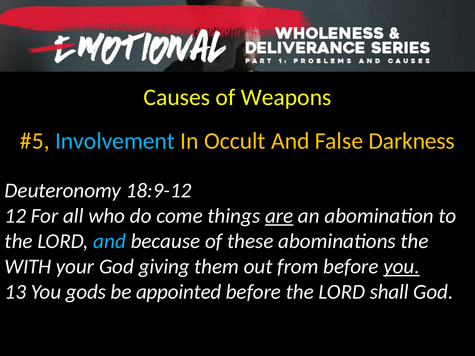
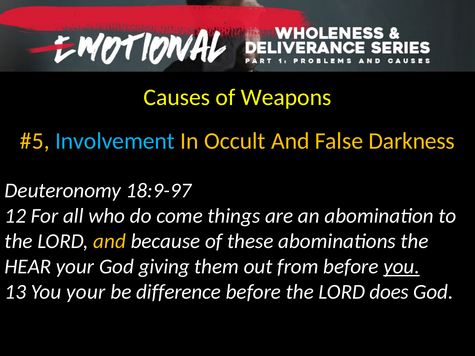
18:9-12: 18:9-12 -> 18:9-97 (159, 191)
are underline: present -> none (279, 216)
and colour: light blue -> yellow (110, 241)
WITH: WITH -> HEAR (28, 267)
You gods: gods -> your (86, 292)
appointed: appointed -> difference (179, 292)
shall: shall -> does (389, 292)
